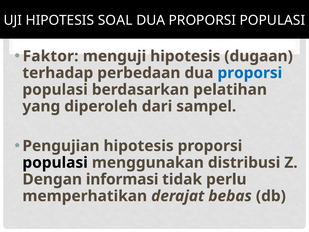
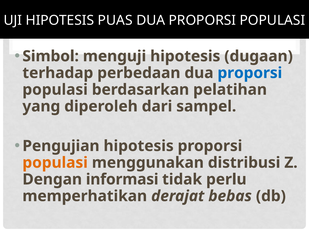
SOAL: SOAL -> PUAS (115, 20)
Faktor: Faktor -> Simbol (51, 56)
populasi colour: black -> orange (55, 162)
